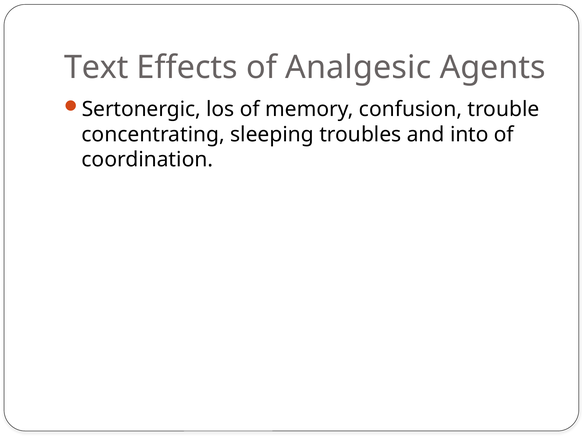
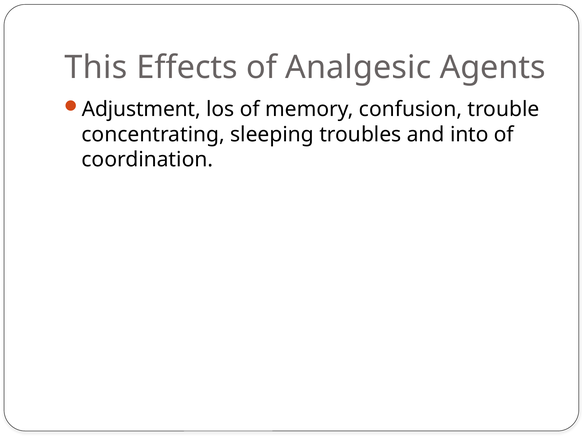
Text: Text -> This (96, 67)
Sertonergic: Sertonergic -> Adjustment (141, 109)
